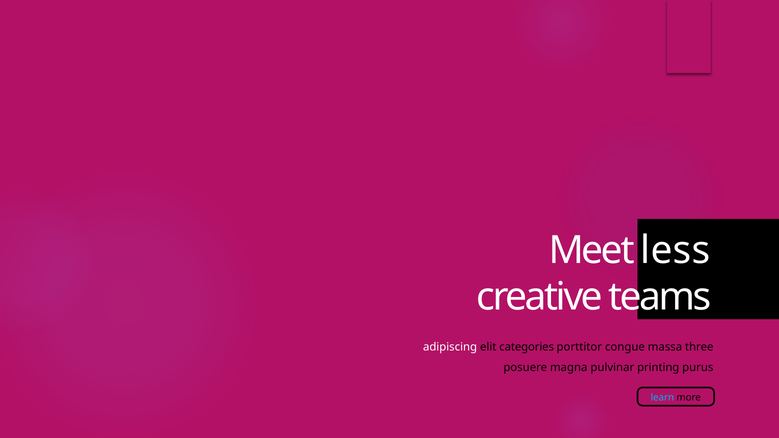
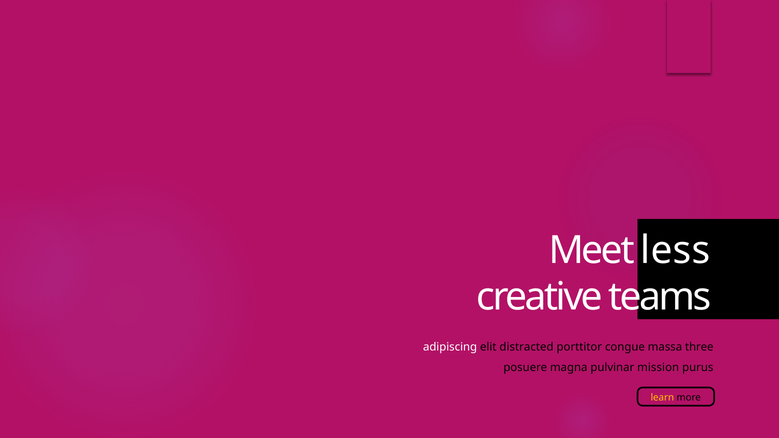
categories: categories -> distracted (527, 347)
printing: printing -> mission (658, 368)
learn colour: light blue -> yellow (662, 398)
